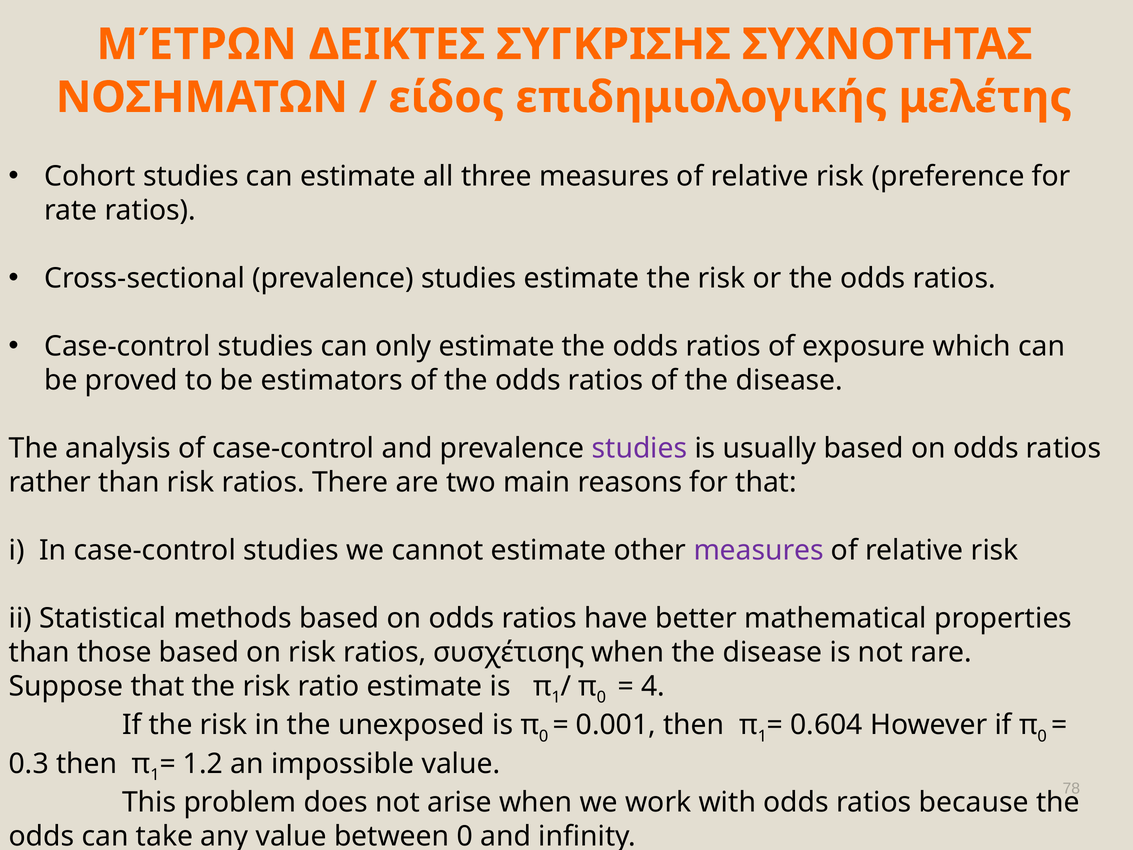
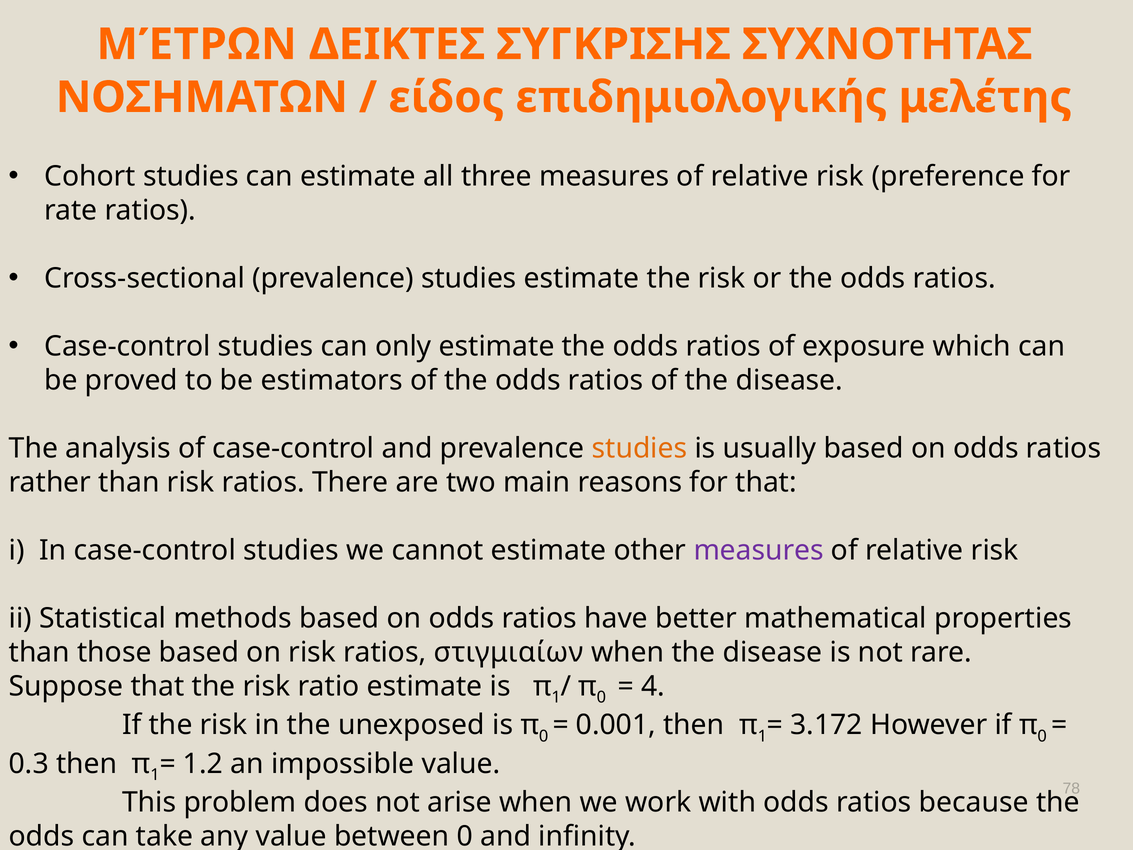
studies colour: purple -> orange (640, 448)
συσχέτισης: συσχέτισης -> στιγμιαίων (509, 652)
0.604: 0.604 -> 3.172 (826, 725)
